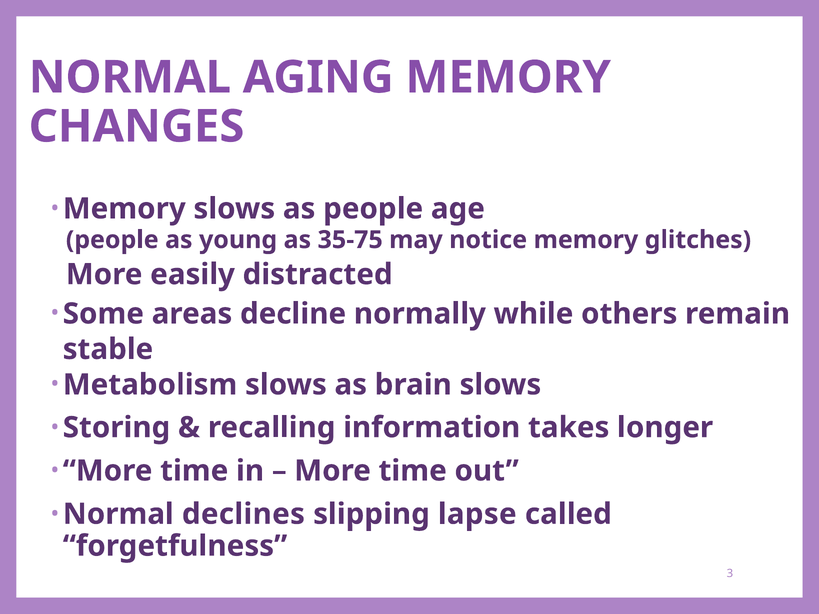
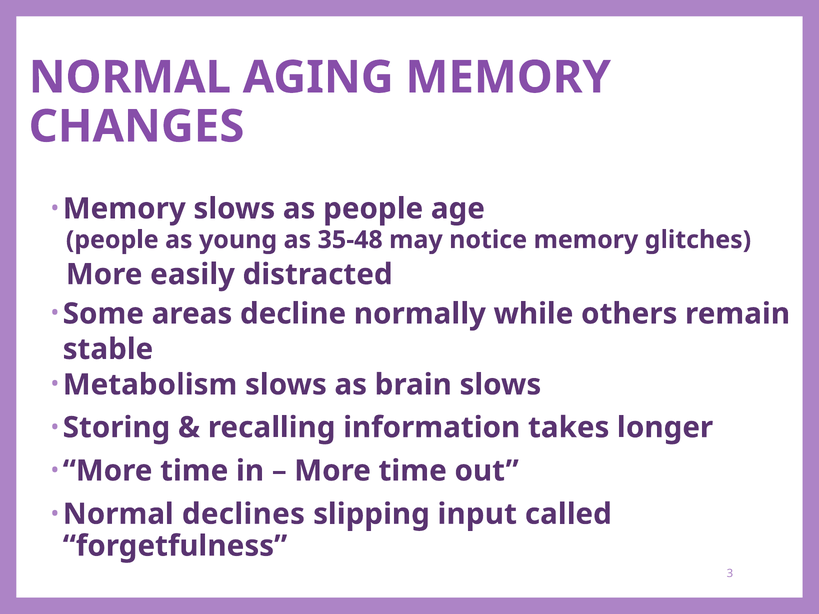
35-75: 35-75 -> 35-48 (350, 240)
lapse: lapse -> input (477, 514)
